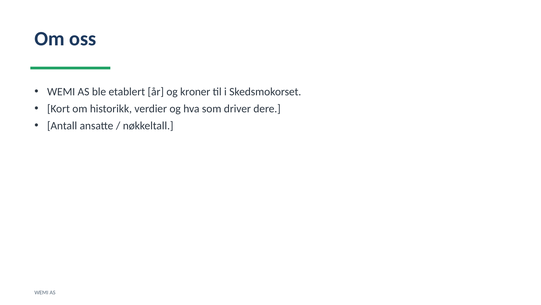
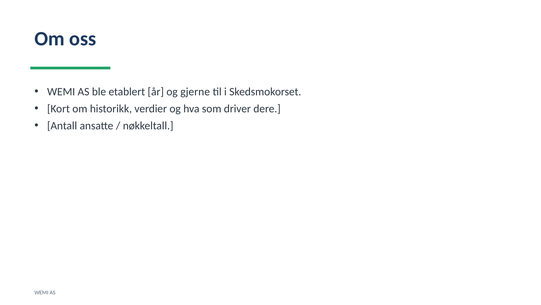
kroner: kroner -> gjerne (195, 92)
